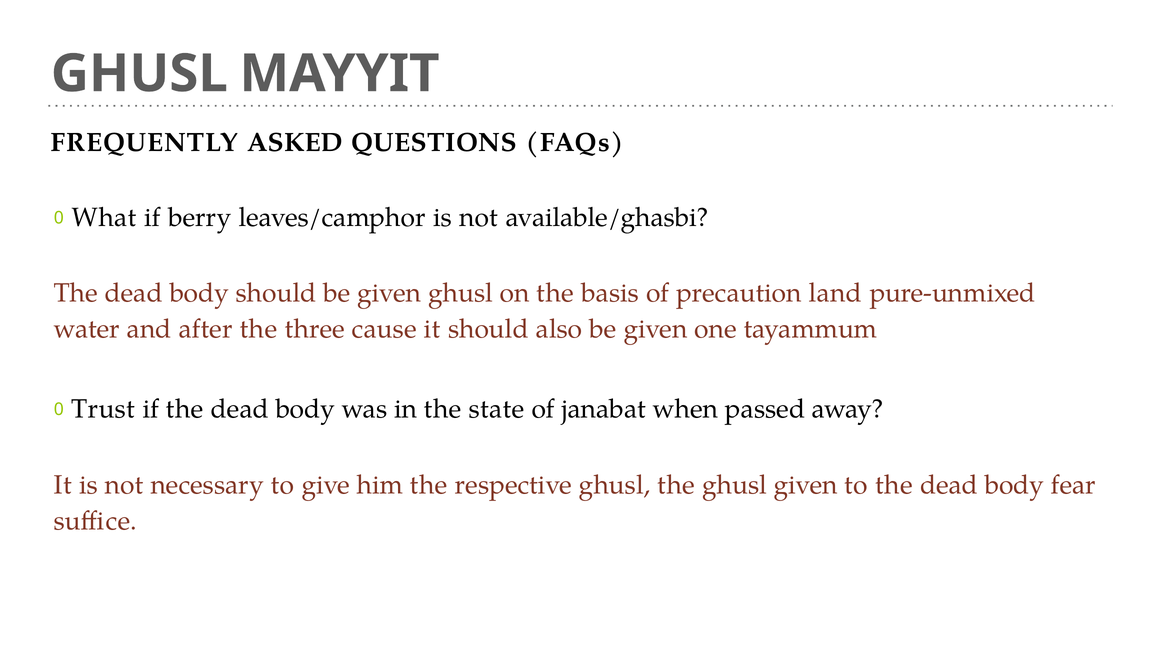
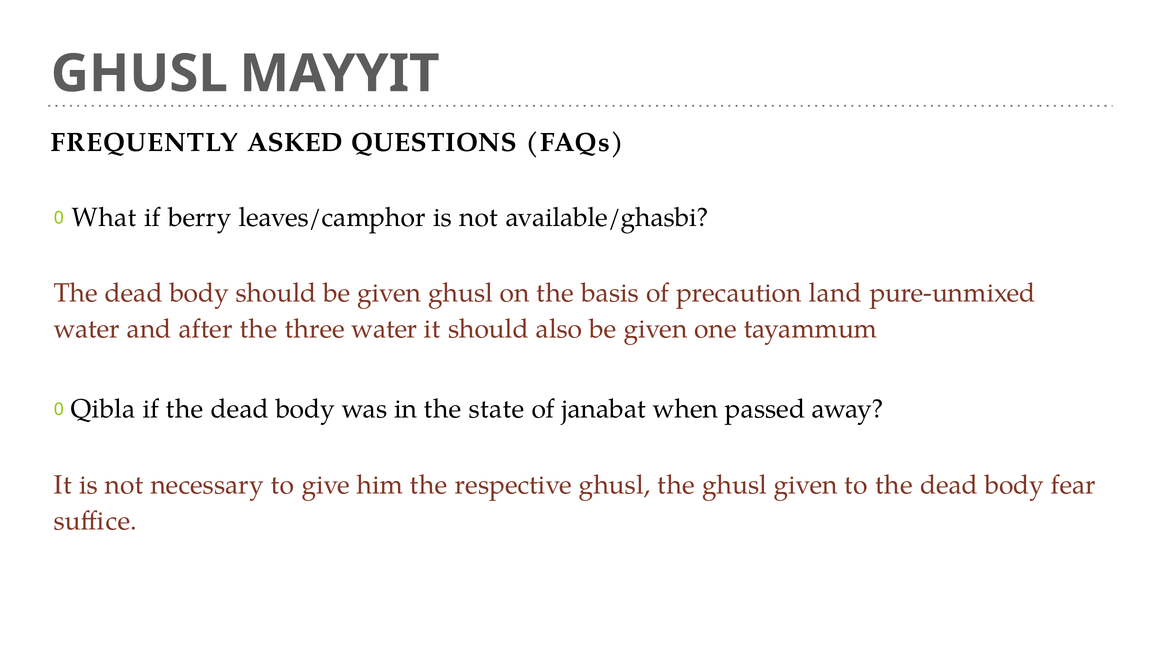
three cause: cause -> water (384, 329)
Trust: Trust -> Qibla (103, 409)
